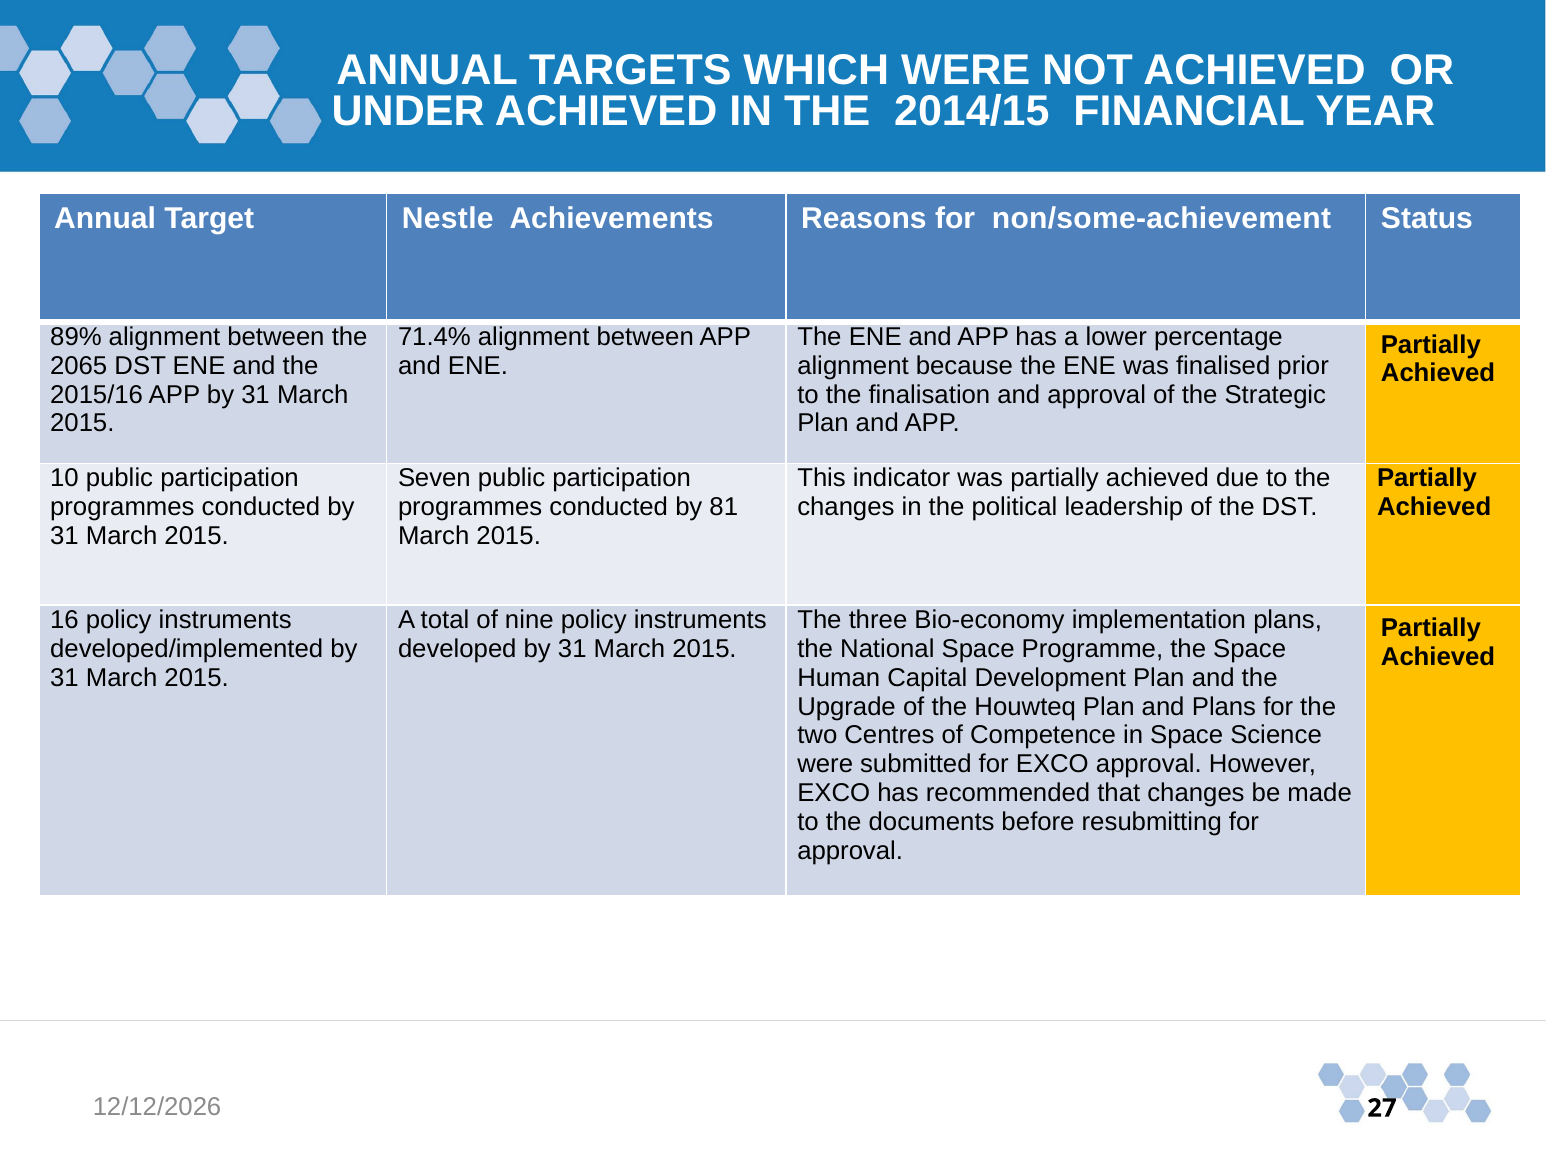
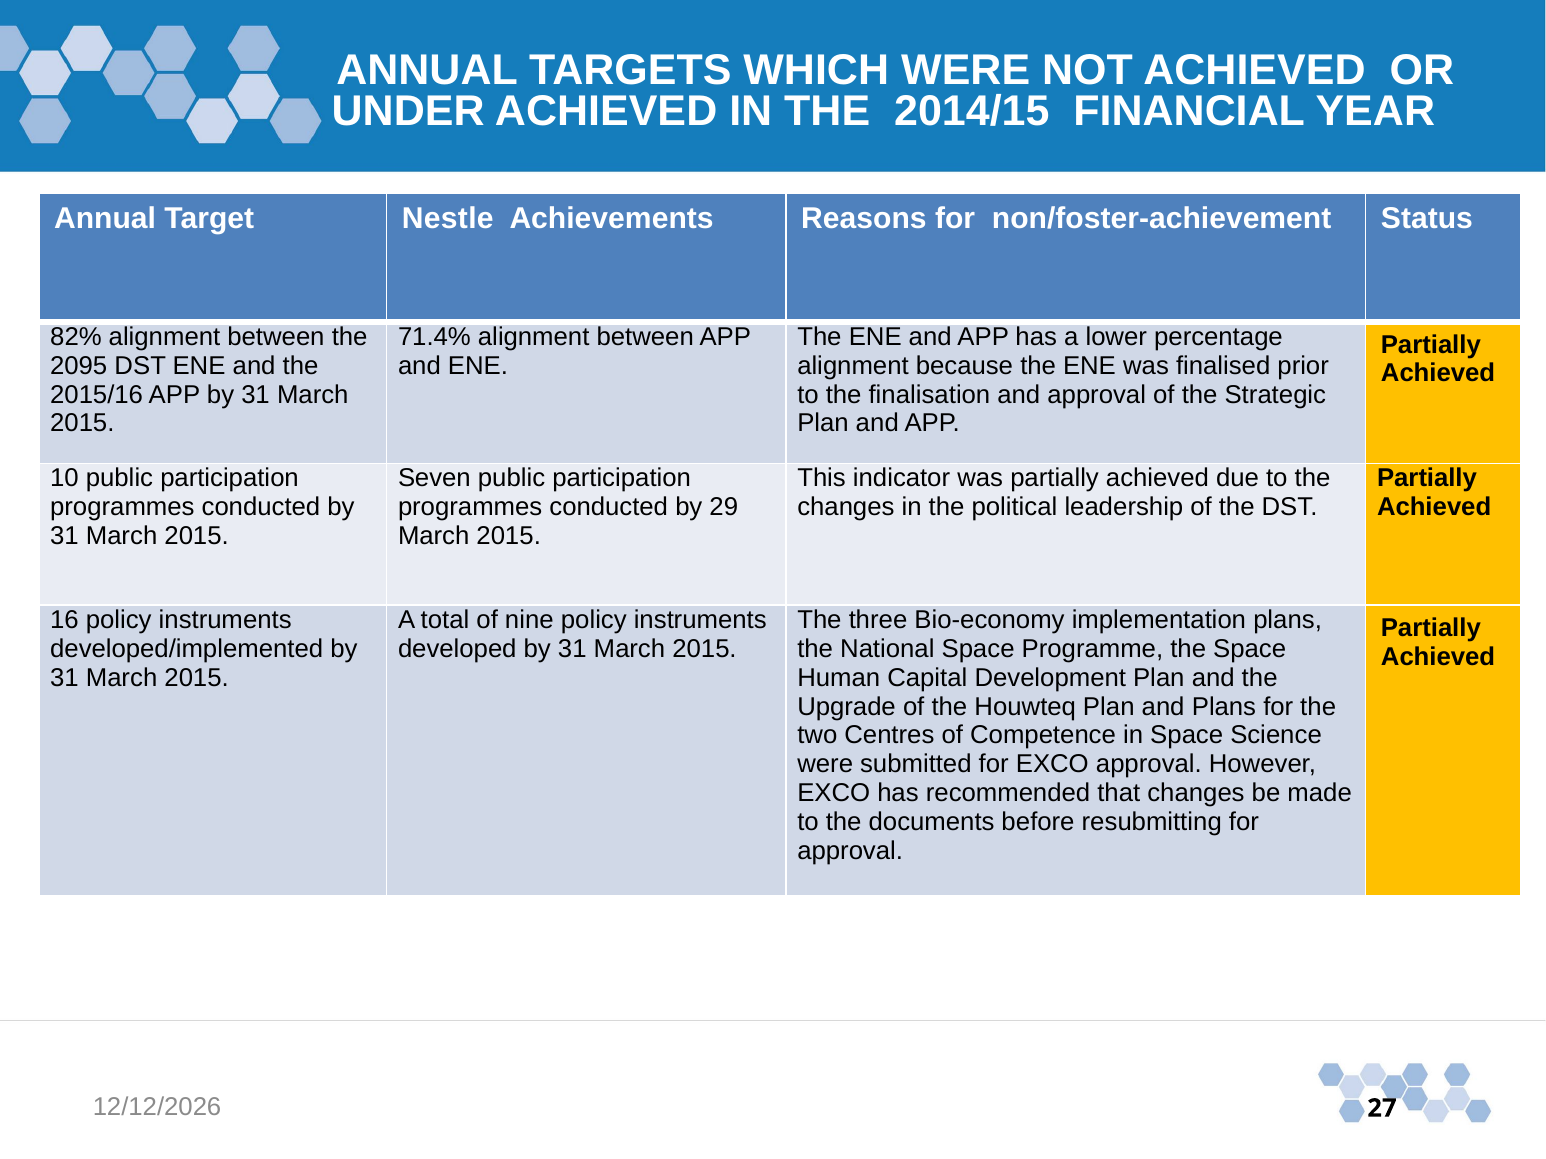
non/some-achievement: non/some-achievement -> non/foster-achievement (1162, 218)
89%: 89% -> 82% (76, 337)
2065: 2065 -> 2095 (79, 366)
81: 81 -> 29 (724, 508)
